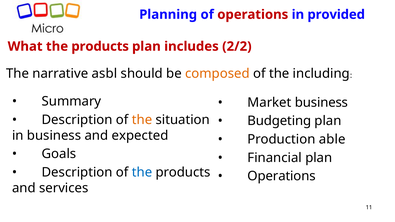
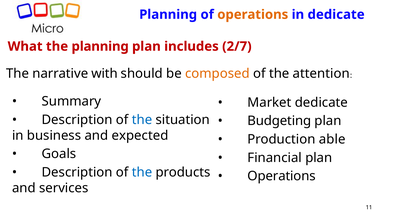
operations colour: red -> orange (253, 15)
in provided: provided -> dedicate (336, 15)
What the products: products -> planning (100, 46)
2/2: 2/2 -> 2/7 (237, 46)
asbl: asbl -> with (105, 74)
including: including -> attention (321, 74)
Market business: business -> dedicate (321, 103)
the colour: orange -> blue (142, 120)
